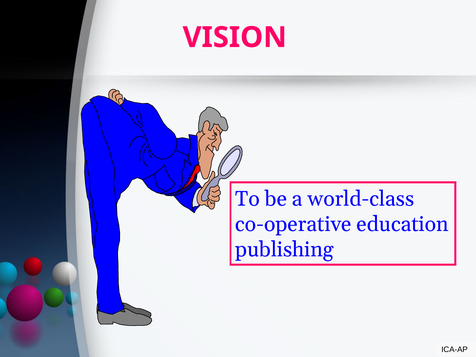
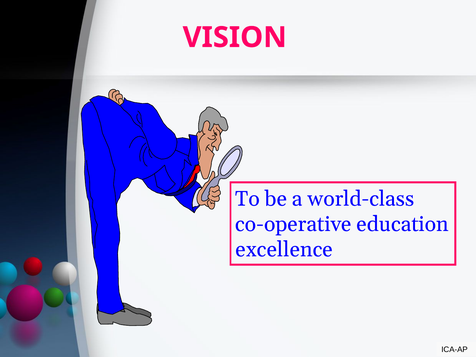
publishing: publishing -> excellence (284, 250)
